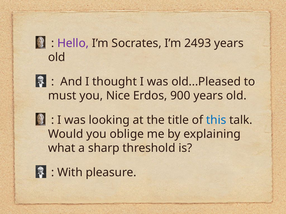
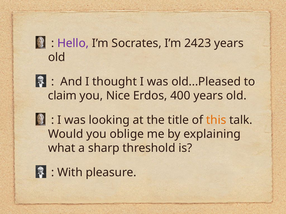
2493: 2493 -> 2423 (198, 43)
must: must -> claim (62, 96)
900: 900 -> 400 (180, 96)
this colour: blue -> orange (216, 120)
